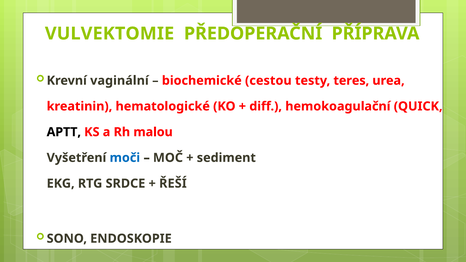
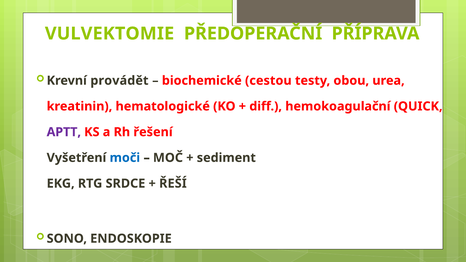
vaginální: vaginální -> provádět (119, 81)
teres: teres -> obou (351, 81)
APTT colour: black -> purple (64, 132)
malou: malou -> řešení (153, 132)
